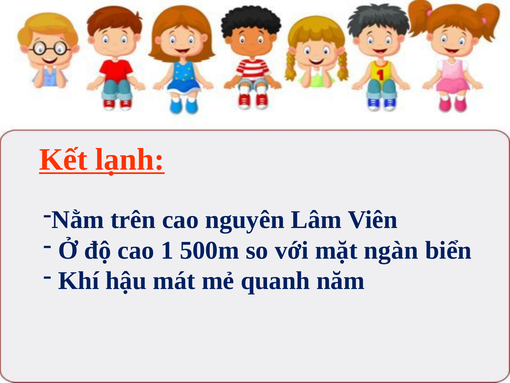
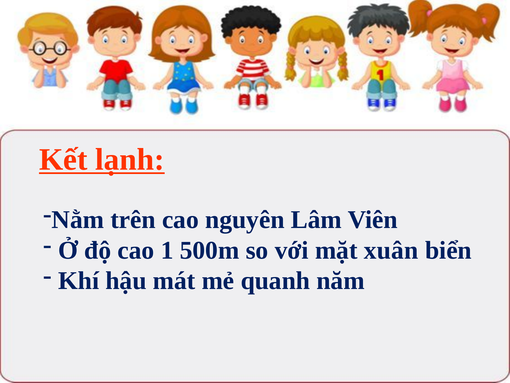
ngàn: ngàn -> xuân (391, 250)
